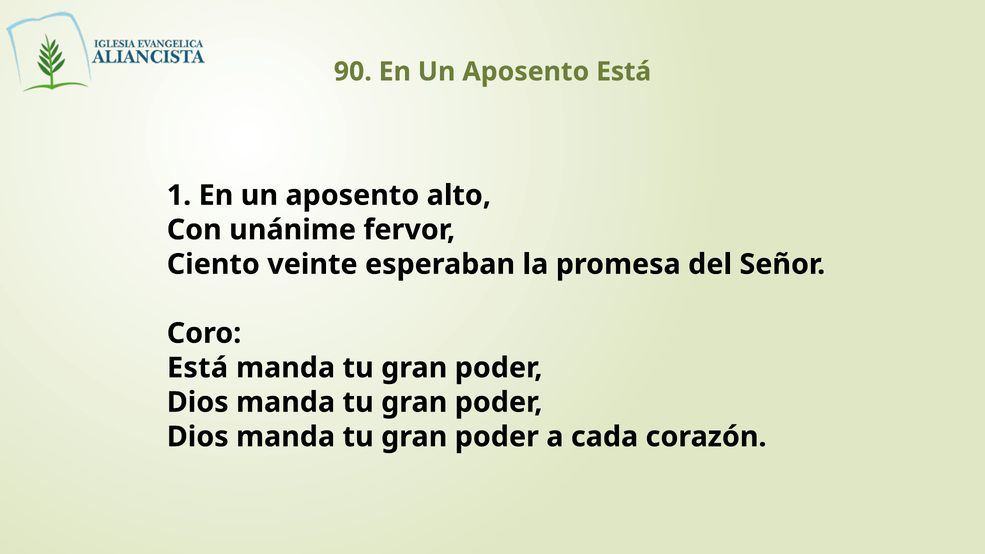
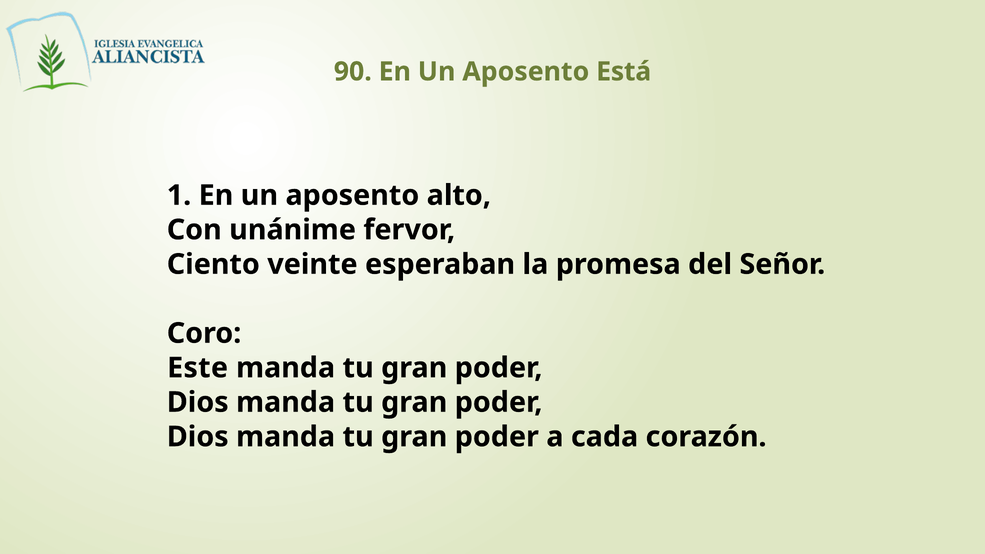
Está: Está -> Este (198, 368)
